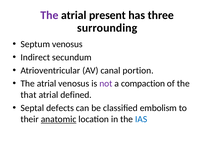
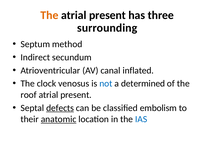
The colour: purple -> orange (49, 15)
Septum venosus: venosus -> method (67, 44)
portion: portion -> inflated (138, 71)
atrial: atrial -> clock (47, 84)
not colour: purple -> blue (106, 84)
compaction: compaction -> determined (143, 84)
that: that -> roof (29, 95)
defined: defined -> present (76, 95)
defects underline: none -> present (60, 108)
